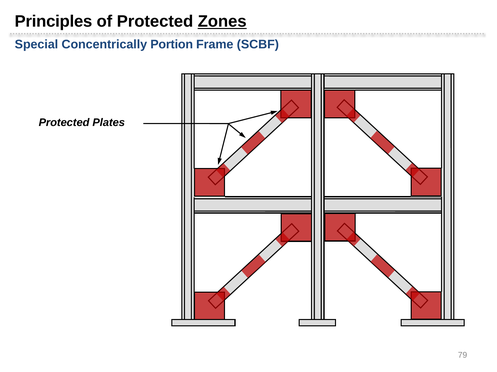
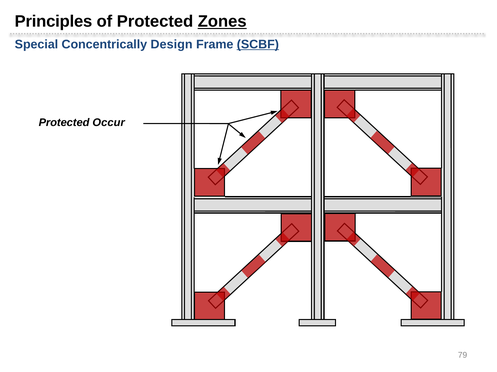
Portion: Portion -> Design (172, 45)
SCBF underline: none -> present (258, 45)
Plates: Plates -> Occur (109, 123)
